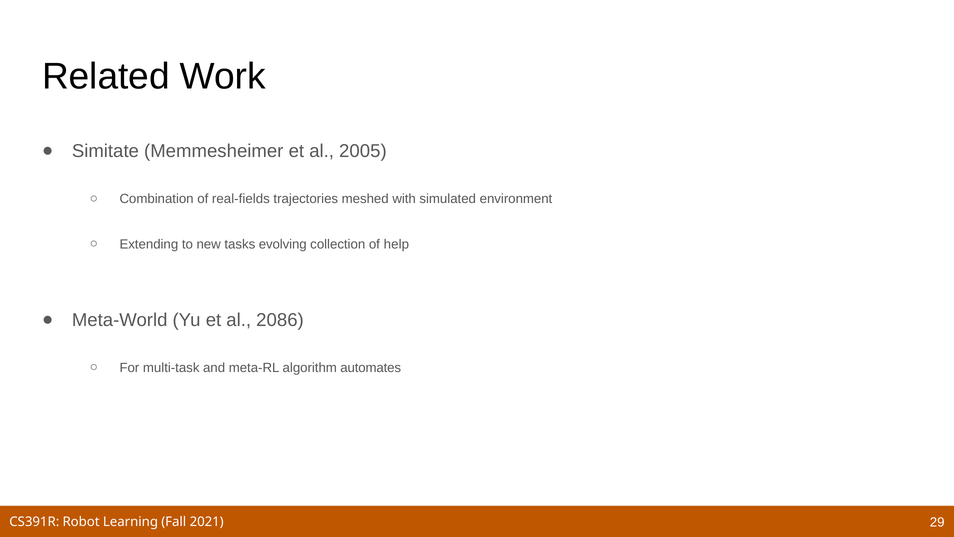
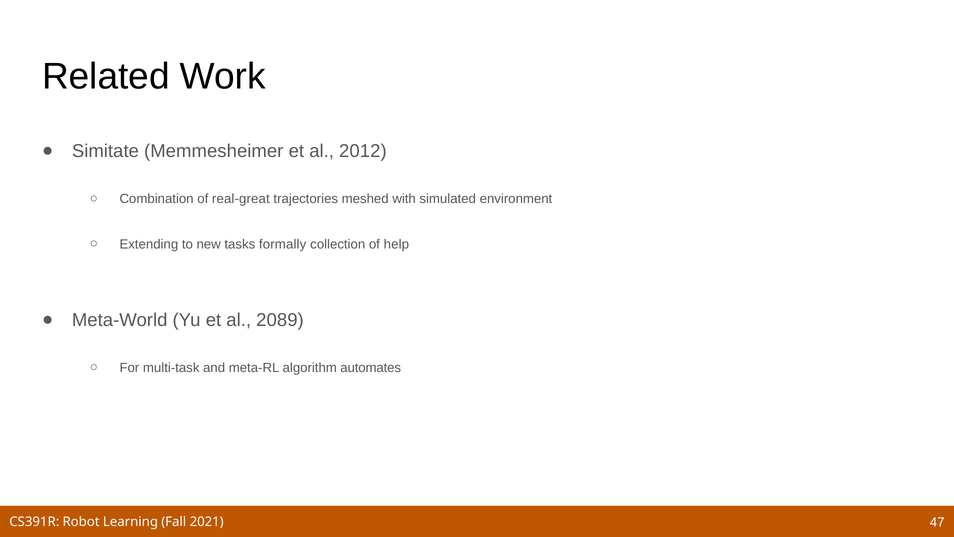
2005: 2005 -> 2012 (363, 151)
real-fields: real-fields -> real-great (241, 199)
evolving: evolving -> formally (283, 244)
2086: 2086 -> 2089 (280, 320)
29: 29 -> 47 (937, 522)
